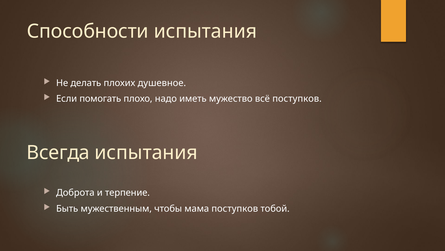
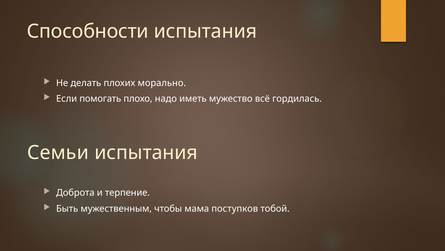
душевное: душевное -> морально (162, 83)
всё поступков: поступков -> гордилась (297, 99)
Всегда: Всегда -> Семьи (58, 152)
